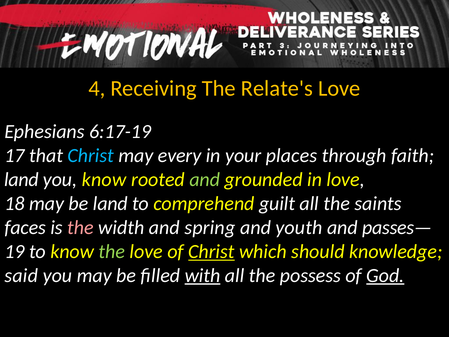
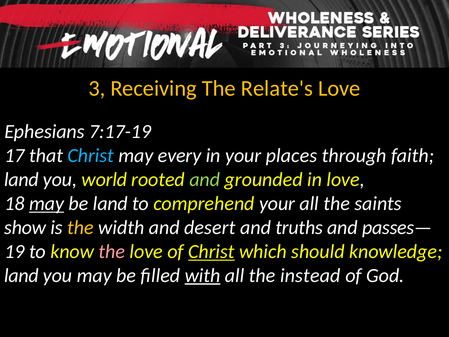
4: 4 -> 3 (97, 88)
6:17-19: 6:17-19 -> 7:17-19 (120, 132)
you know: know -> world (104, 179)
may underline: none -> present (47, 203)
comprehend guilt: guilt -> your (277, 203)
faces: faces -> show (25, 227)
the colour: pink -> yellow (80, 227)
spring: spring -> desert (210, 227)
youth: youth -> truths (299, 227)
the colour: light green -> pink (112, 251)
said: said -> land (21, 275)
possess: possess -> instead (310, 275)
God underline: present -> none (385, 275)
